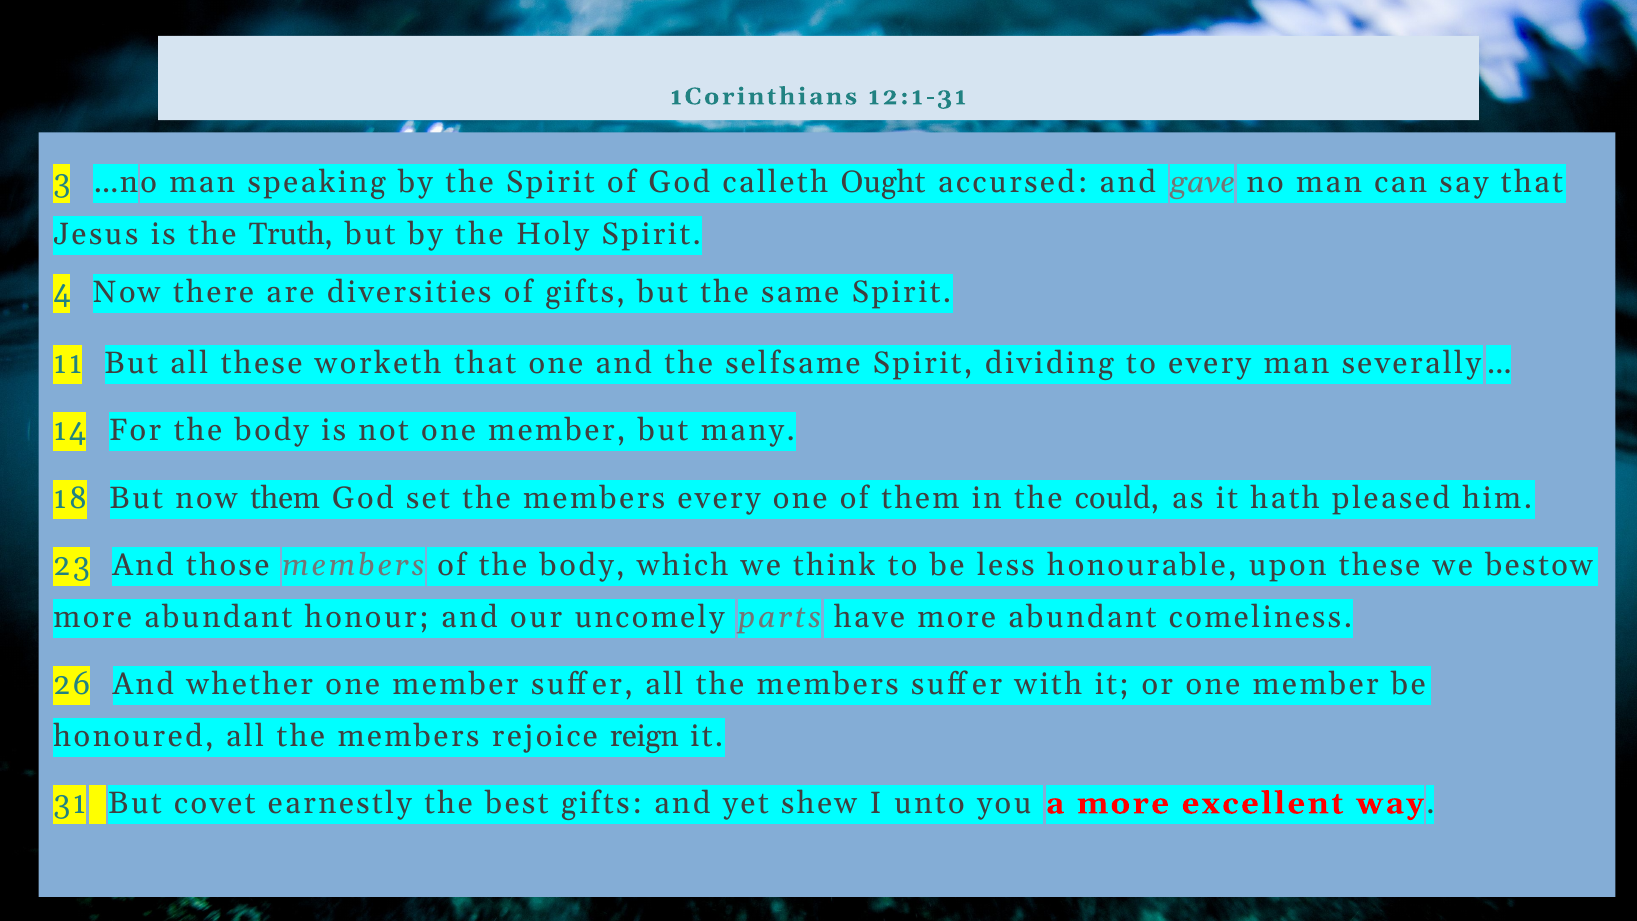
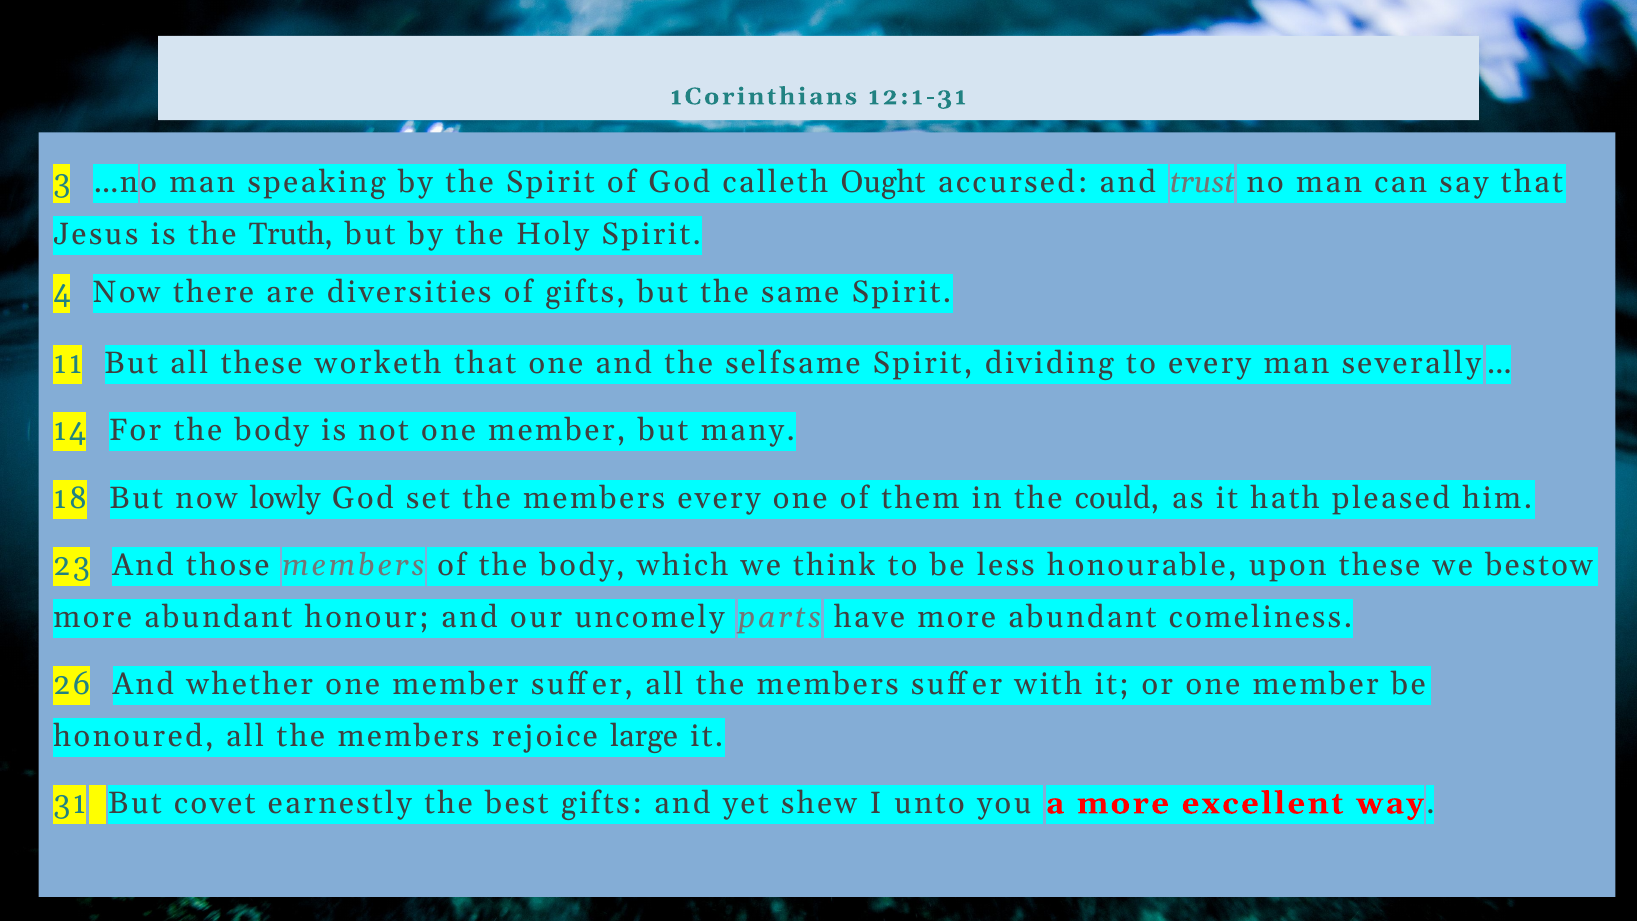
gave: gave -> trust (1202, 182)
now them: them -> lowly (285, 498)
reign: reign -> large (644, 736)
